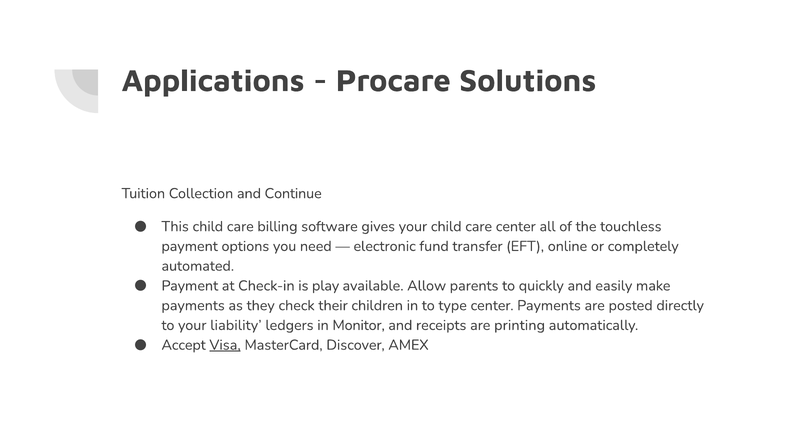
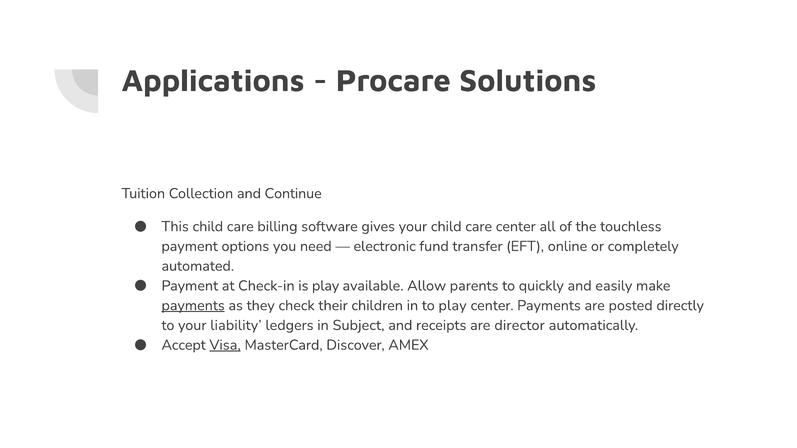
payments underline: none -> present (193, 306)
to type: type -> play (453, 306)
Monitor: Monitor -> Subject (358, 325)
printing: printing -> director (520, 325)
